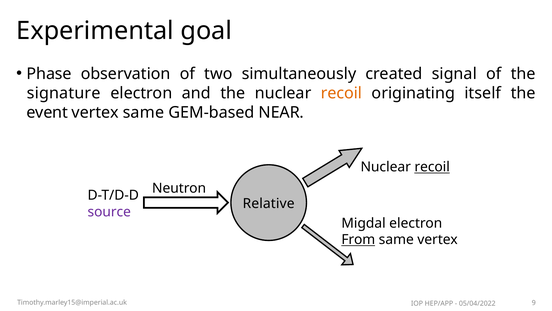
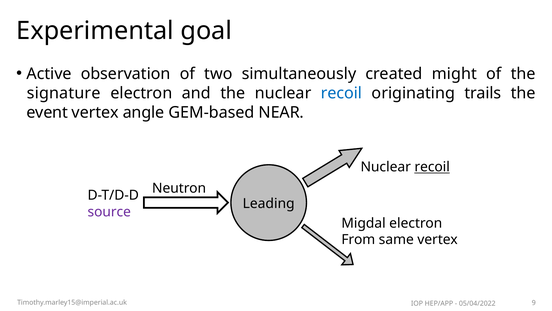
Phase: Phase -> Active (49, 74)
signal: signal -> might (454, 74)
recoil colour: orange -> blue (341, 93)
itself: itself -> trails (483, 93)
vertex same: same -> angle (144, 112)
Relative: Relative -> Leading (269, 203)
From underline: present -> none (358, 239)
